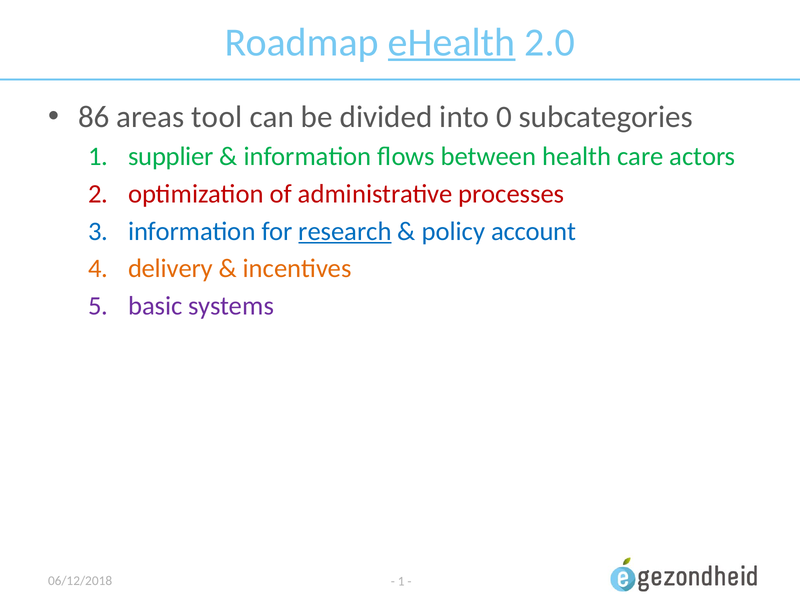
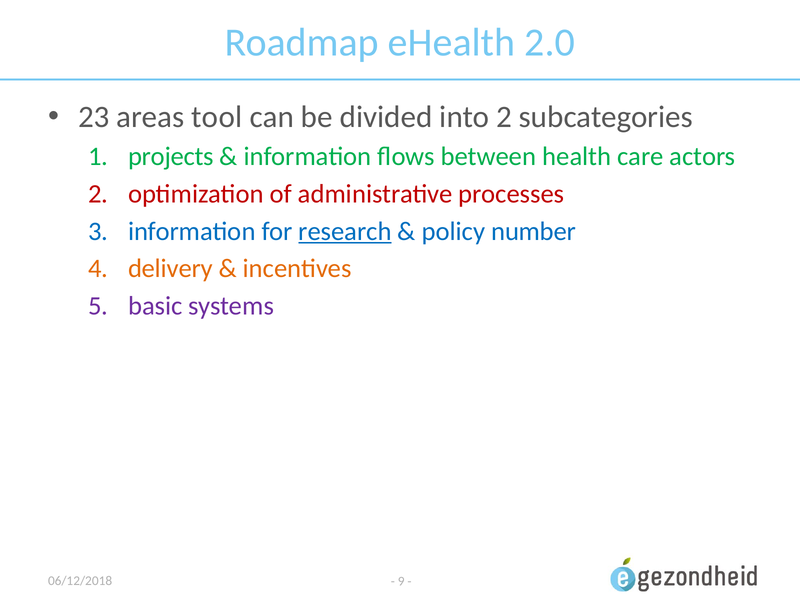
eHealth underline: present -> none (452, 43)
86: 86 -> 23 (94, 117)
into 0: 0 -> 2 (504, 117)
supplier: supplier -> projects (171, 157)
account: account -> number (534, 231)
1: 1 -> 9 (401, 581)
